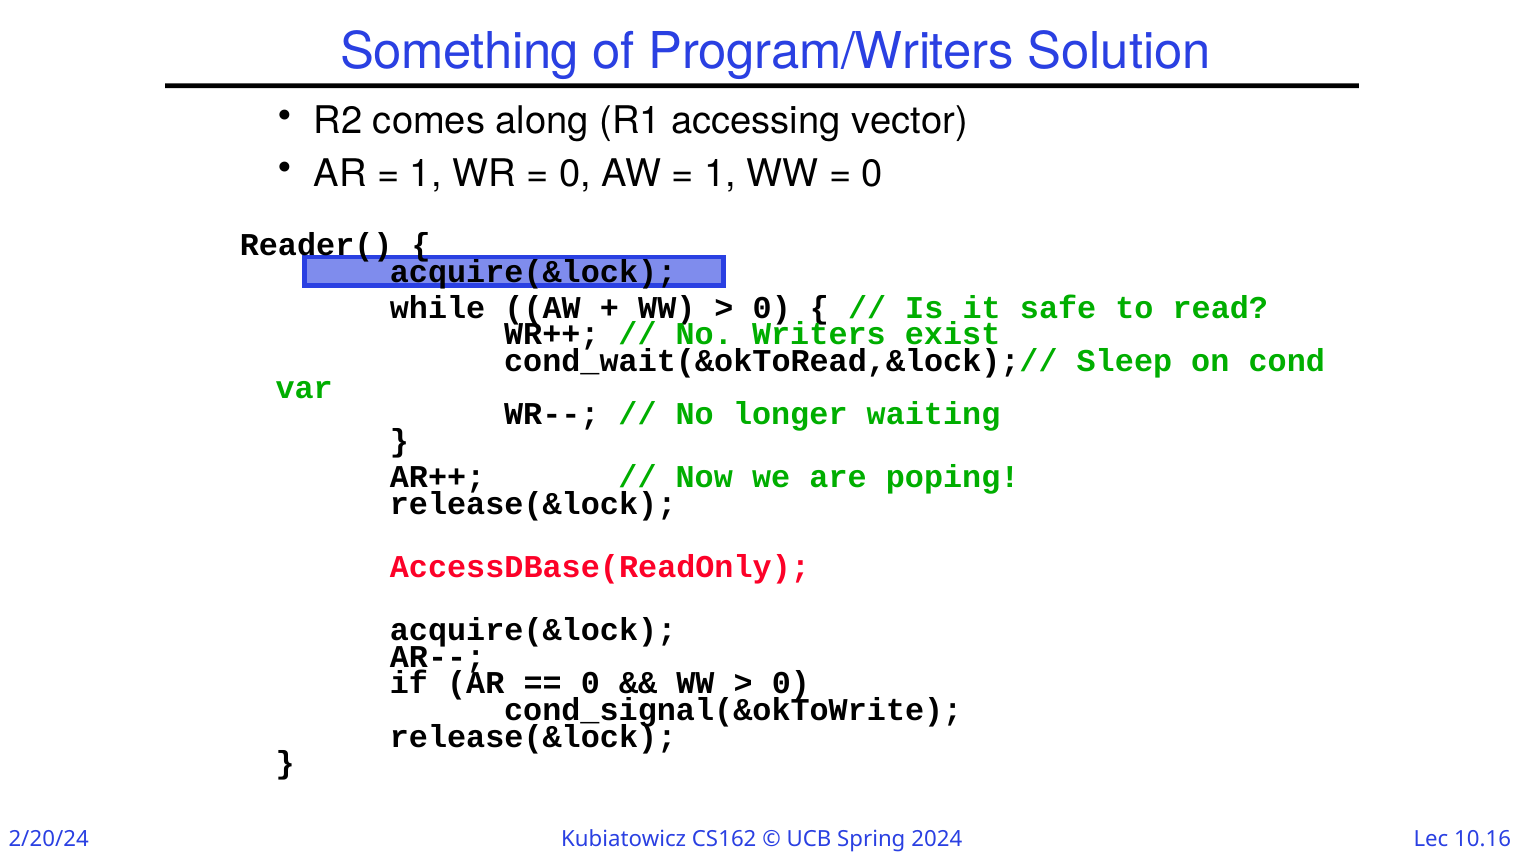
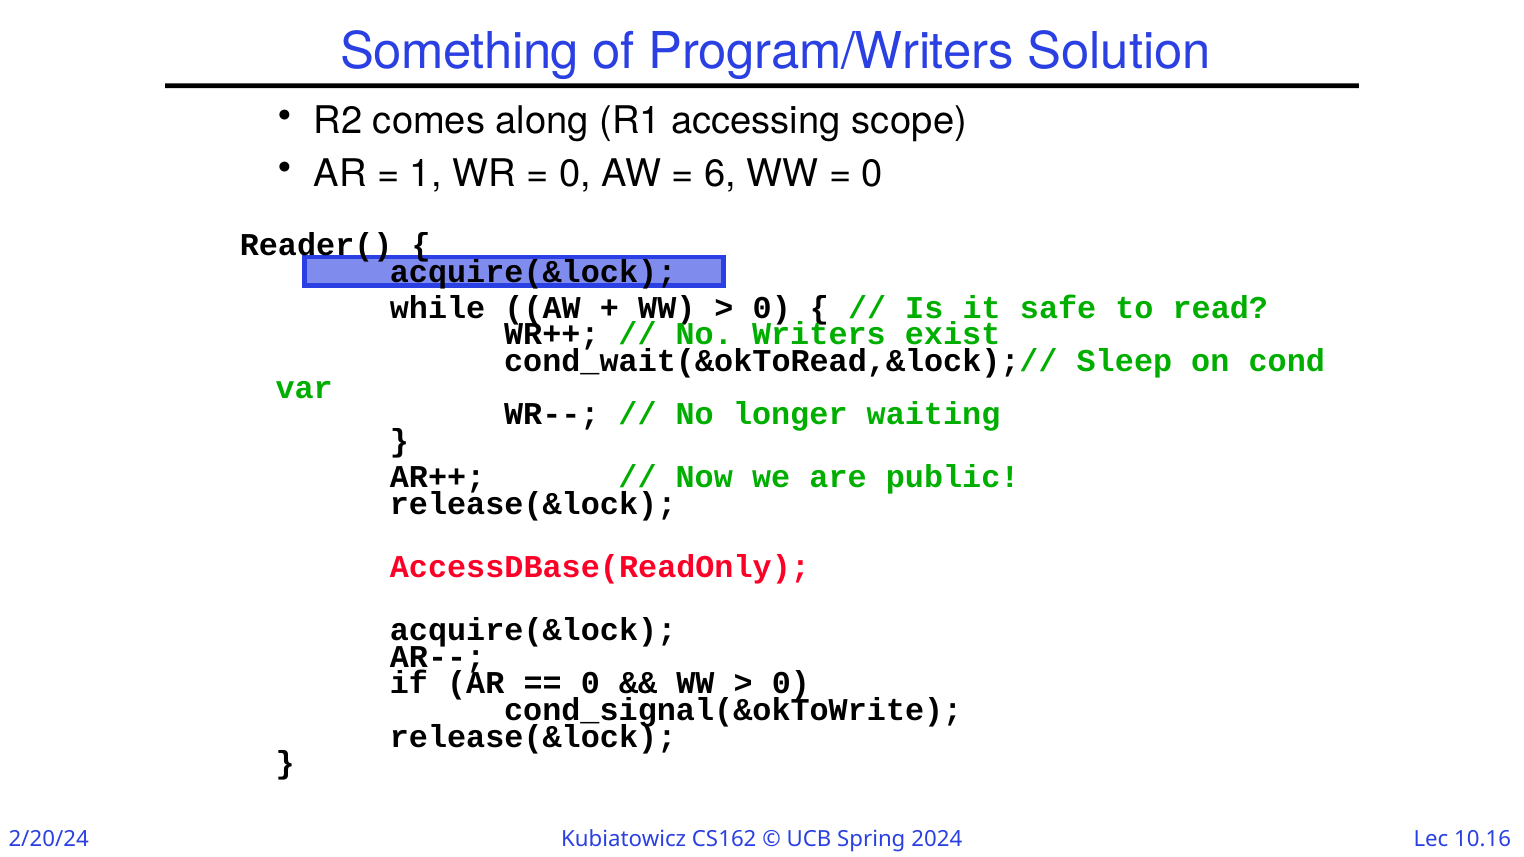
vector: vector -> scope (909, 121)
1: 1 -> 6 (720, 174)
poping: poping -> public (953, 478)
